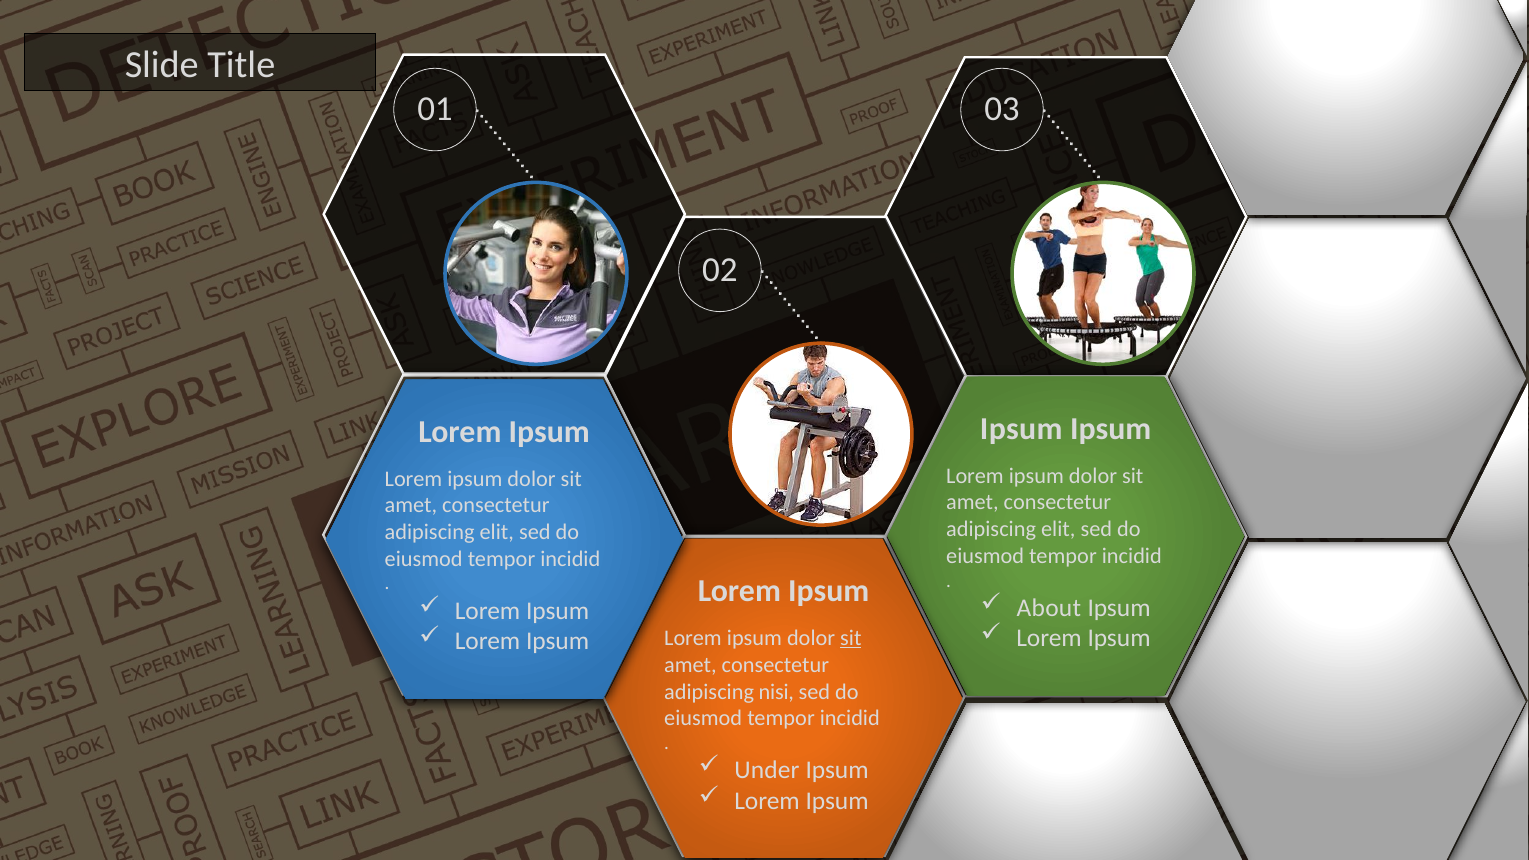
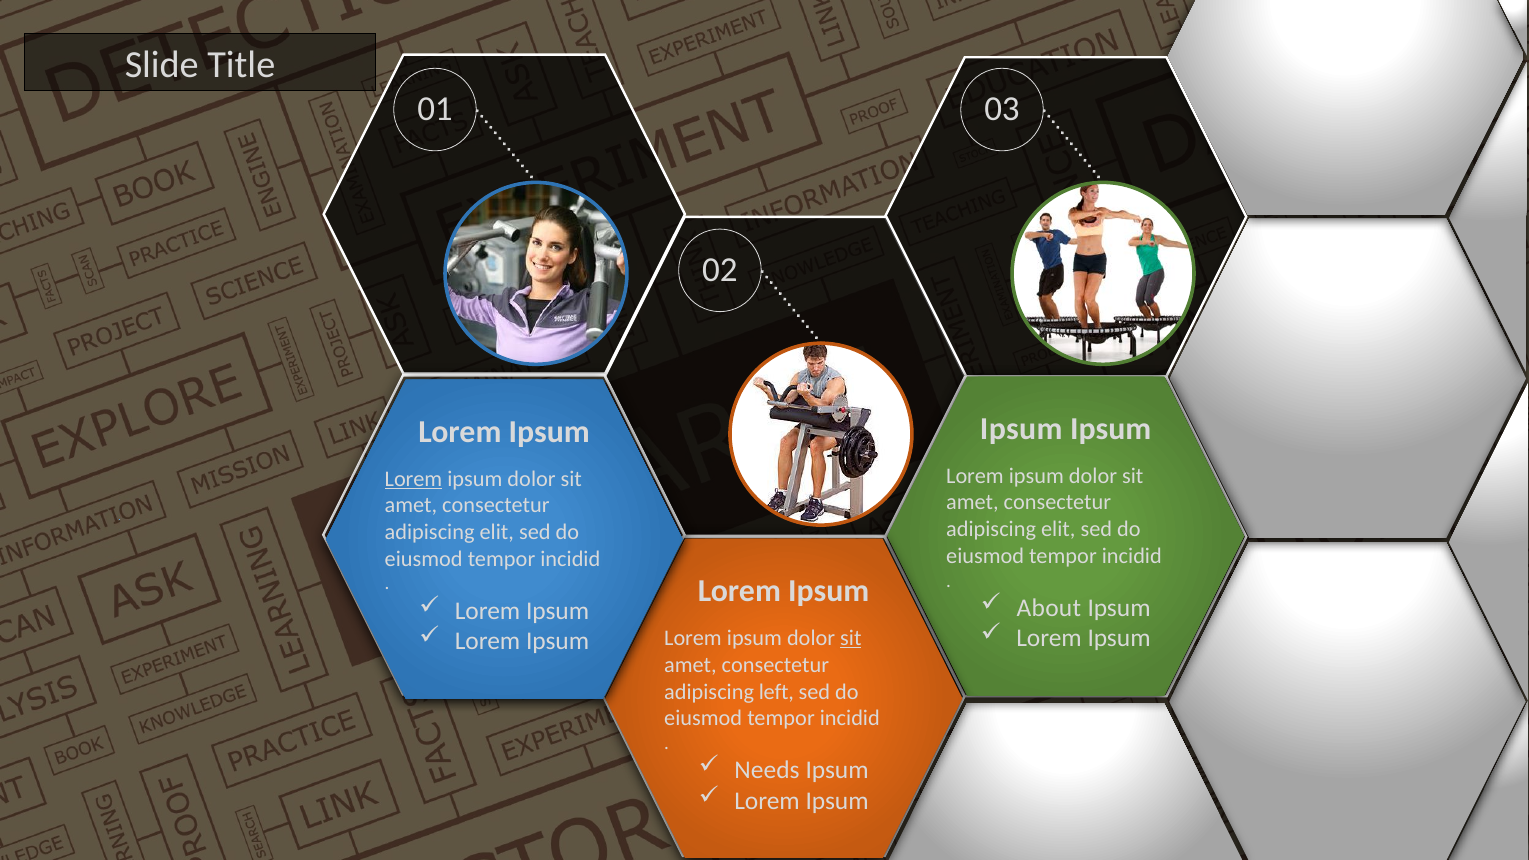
Lorem underline: none -> present (413, 479)
nisi: nisi -> left (776, 692)
Under: Under -> Needs (767, 770)
